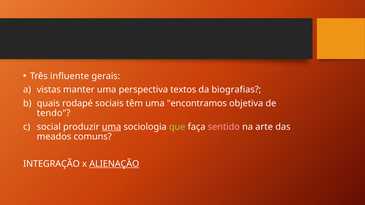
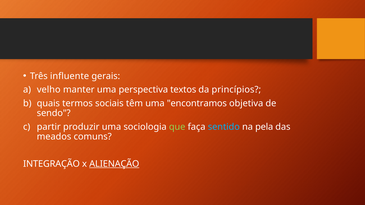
vistas: vistas -> velho (49, 90)
biografias: biografias -> princípios (236, 90)
rodapé: rodapé -> termos (78, 104)
tendo: tendo -> sendo (54, 113)
social: social -> partir (49, 127)
uma underline: present -> none (111, 127)
sentido colour: pink -> light blue (224, 127)
arte: arte -> pela (264, 127)
